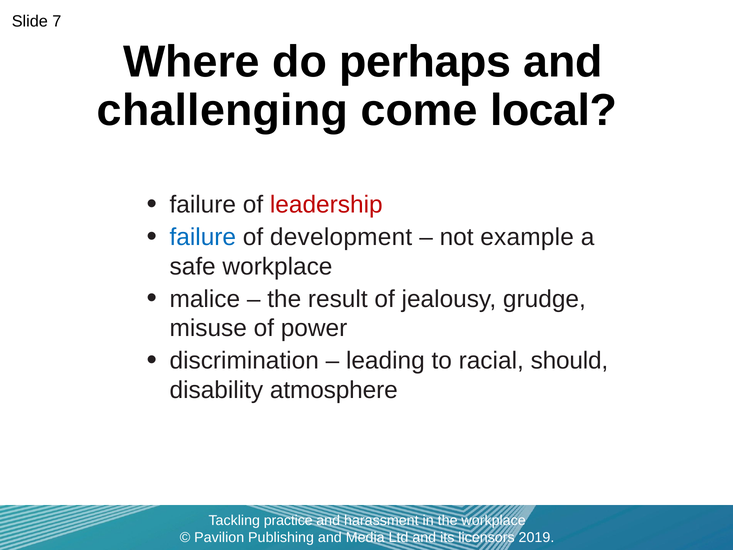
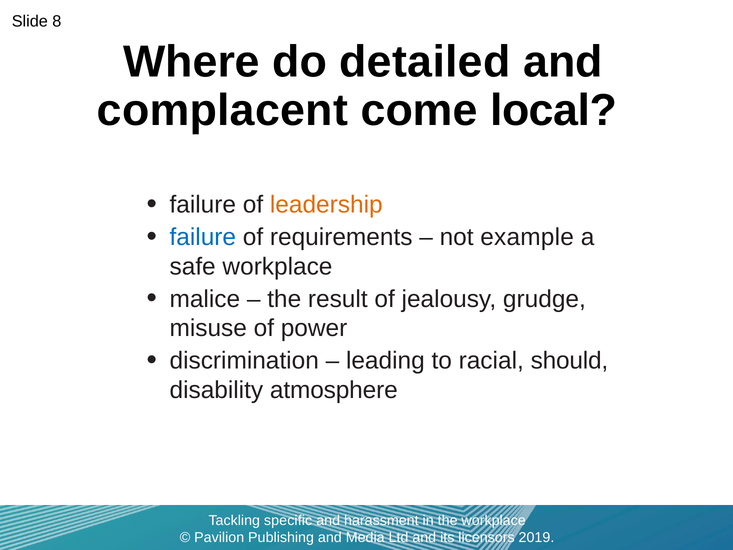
7: 7 -> 8 (57, 21)
perhaps: perhaps -> detailed (425, 62)
challenging: challenging -> complacent (222, 110)
leadership colour: red -> orange (326, 205)
development: development -> requirements (341, 237)
practice: practice -> specific (288, 520)
